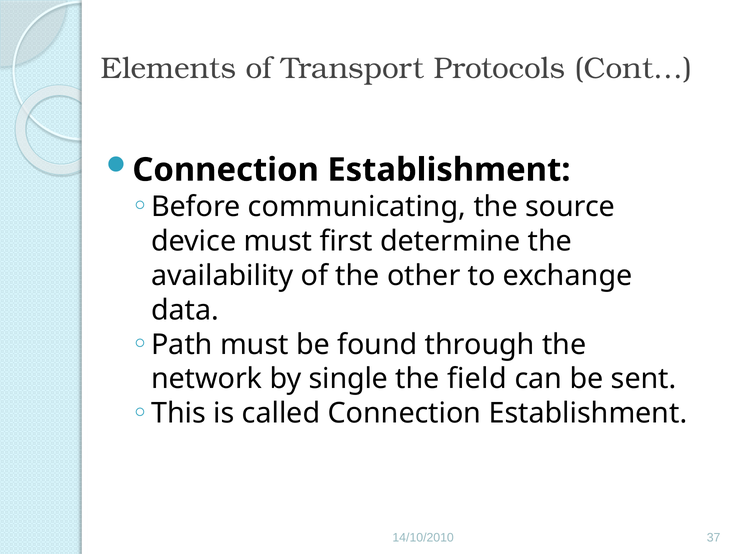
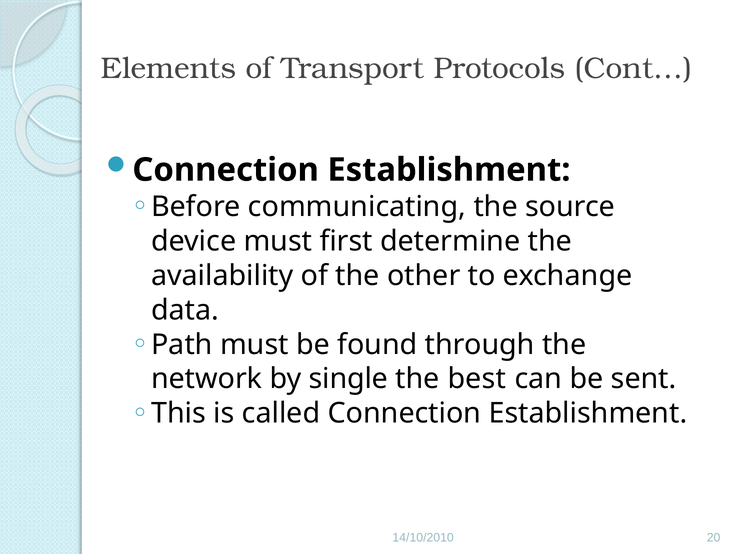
field: field -> best (477, 379)
37: 37 -> 20 (714, 537)
